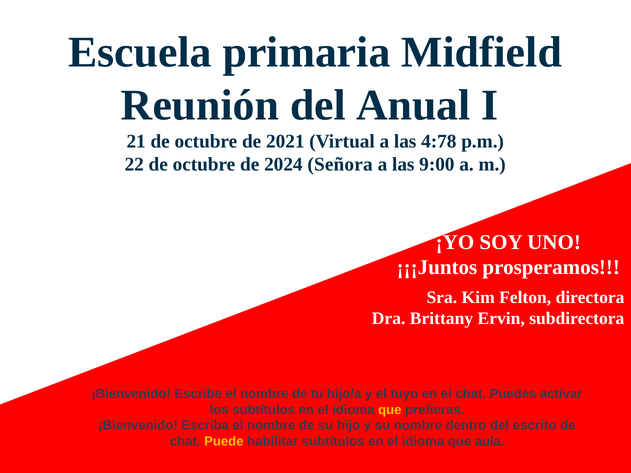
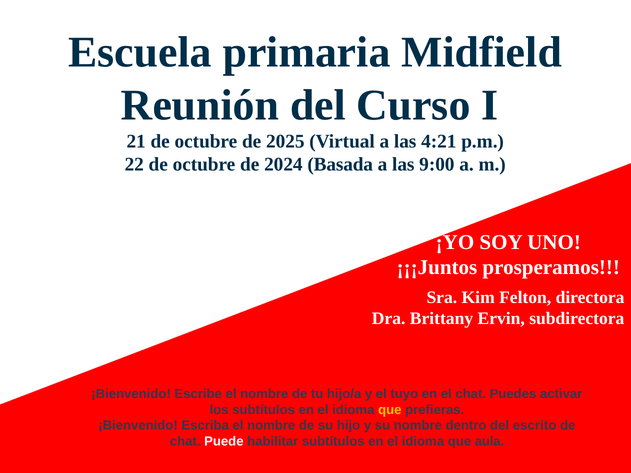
Anual: Anual -> Curso (413, 105)
2021: 2021 -> 2025 (285, 141)
4:78: 4:78 -> 4:21 (439, 141)
Señora: Señora -> Basada (340, 164)
Puede colour: yellow -> white (224, 441)
